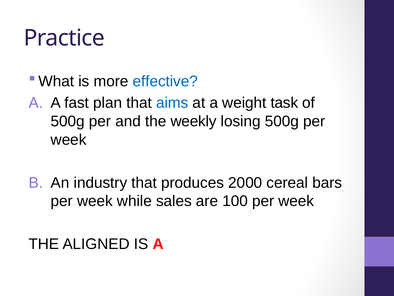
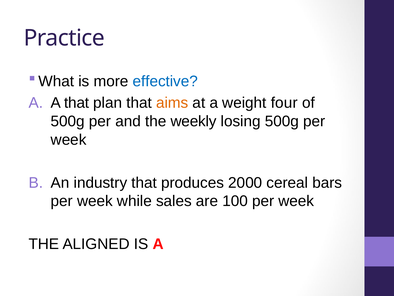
A fast: fast -> that (77, 103)
aims colour: blue -> orange (172, 103)
task: task -> four (284, 103)
